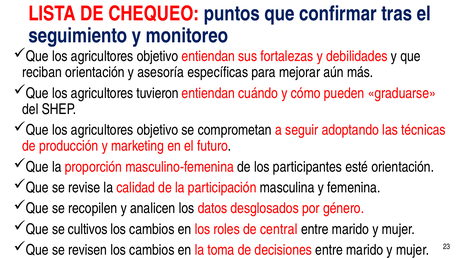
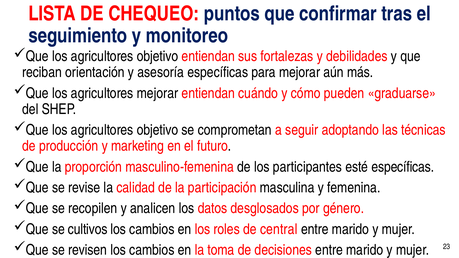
agricultores tuvieron: tuvieron -> mejorar (157, 93)
esté orientación: orientación -> específicas (403, 167)
